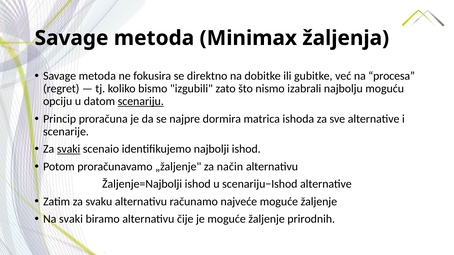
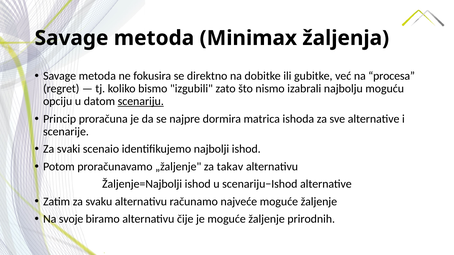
svaki underline: present -> none (69, 149)
način: način -> takav (230, 167)
Na svaki: svaki -> svoje (71, 219)
